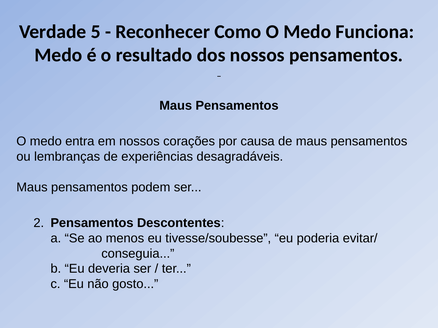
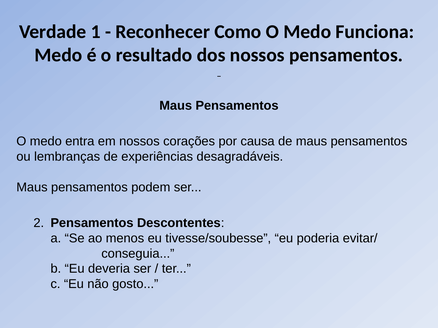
5: 5 -> 1 (96, 32)
